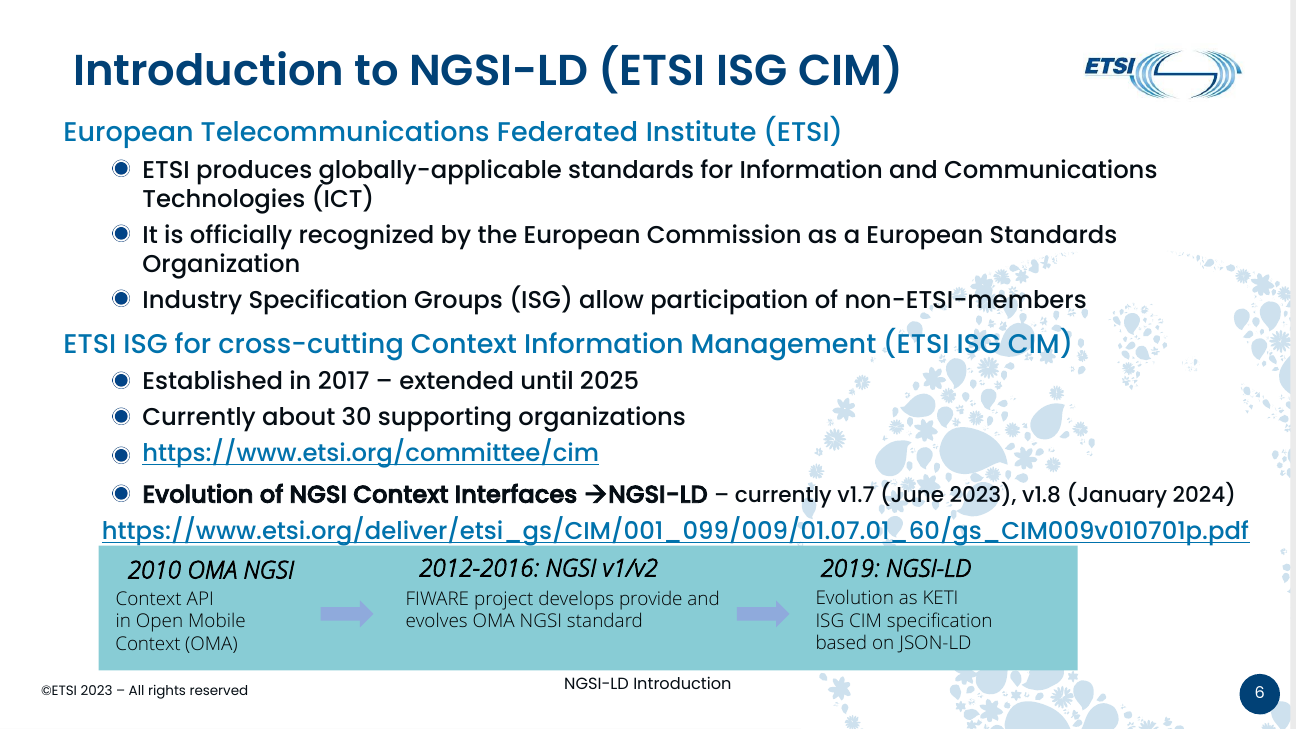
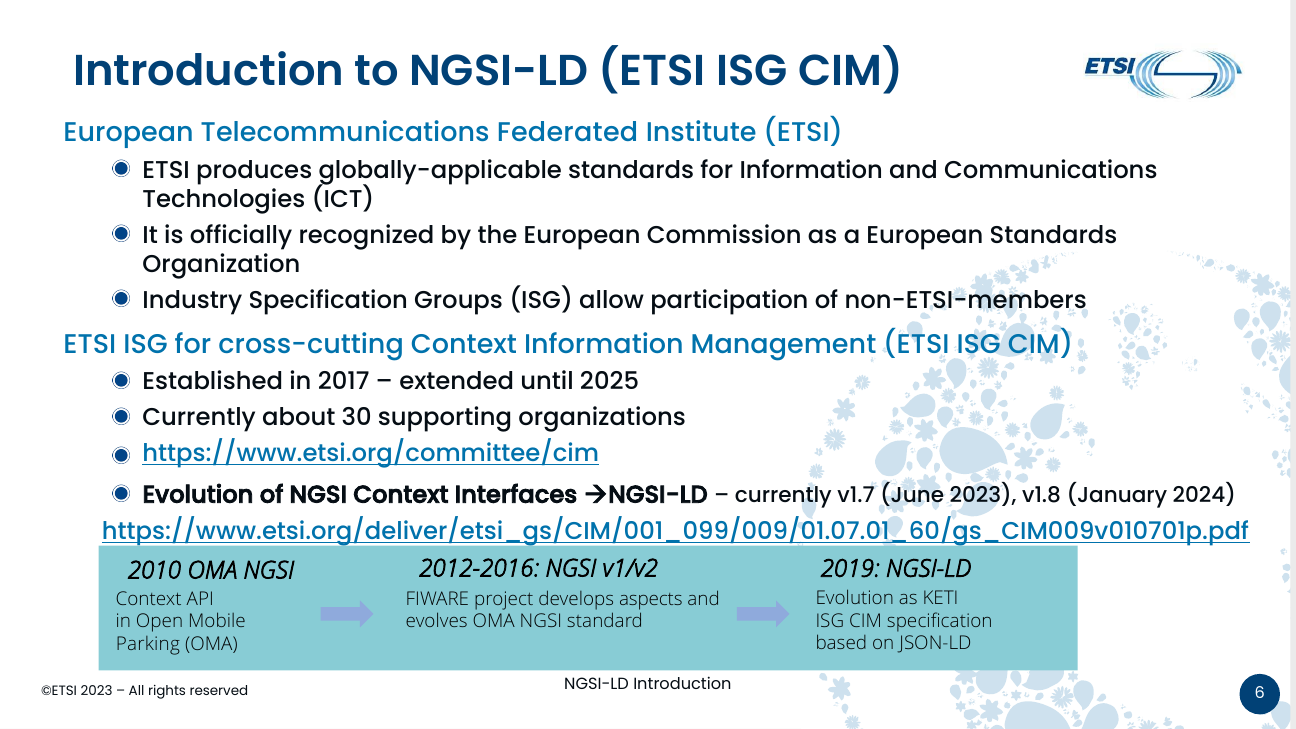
provide: provide -> aspects (651, 599)
Context: Context -> Parking (148, 644)
